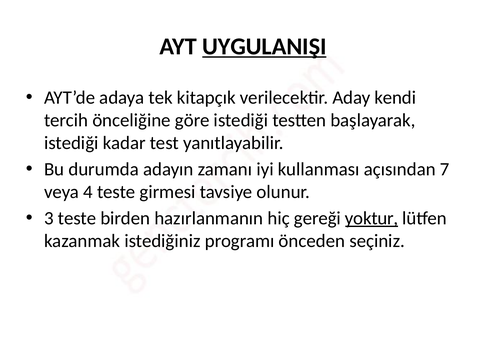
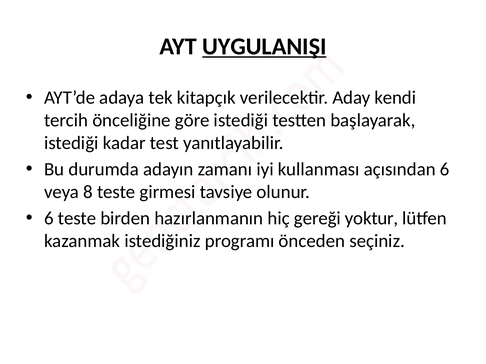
açısından 7: 7 -> 6 (445, 169)
4: 4 -> 8 (88, 192)
3: 3 -> 6 (49, 219)
yoktur underline: present -> none (372, 219)
